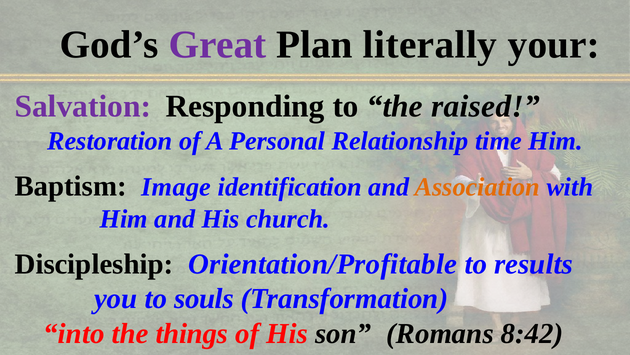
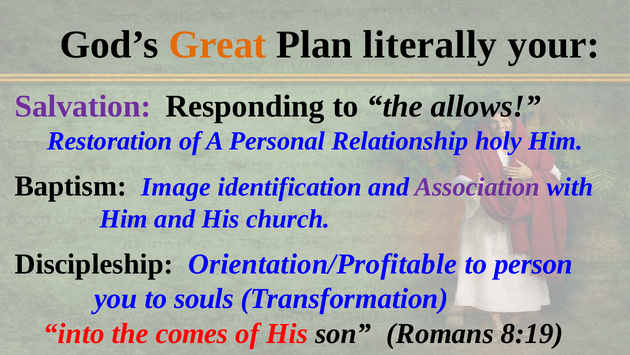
Great colour: purple -> orange (218, 45)
raised: raised -> allows (486, 106)
time: time -> holy (498, 141)
Association colour: orange -> purple (477, 187)
results: results -> person (534, 264)
things: things -> comes (192, 333)
8:42: 8:42 -> 8:19 (532, 333)
